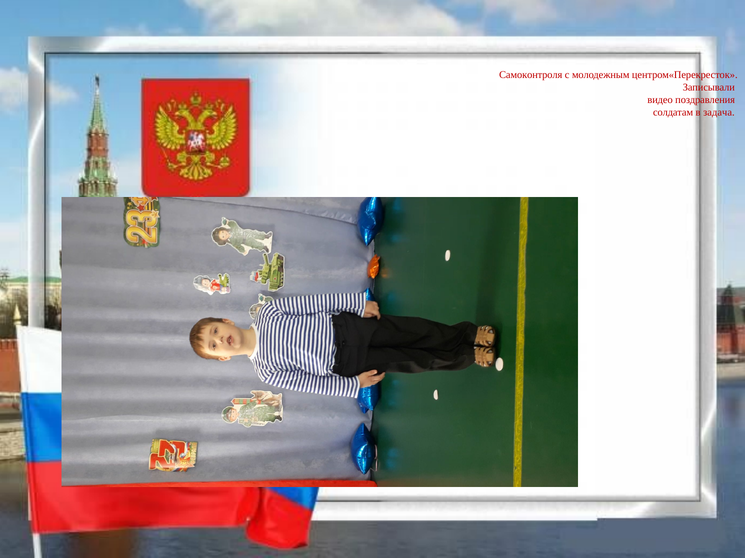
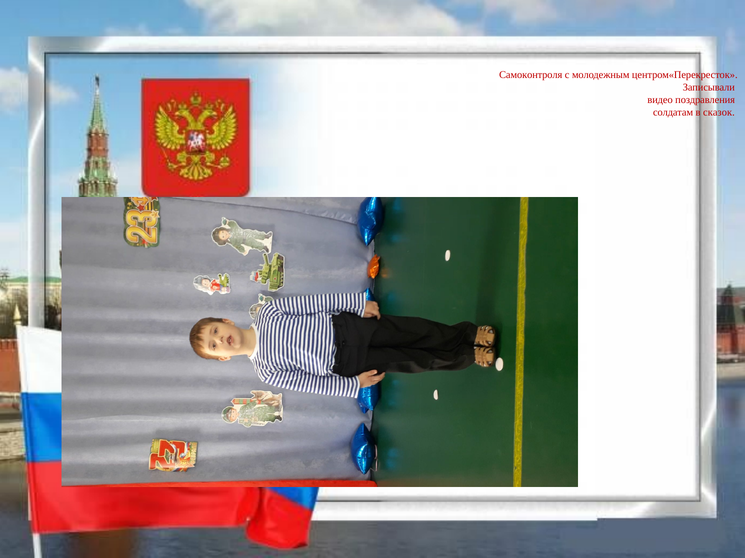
задача: задача -> сказок (719, 112)
